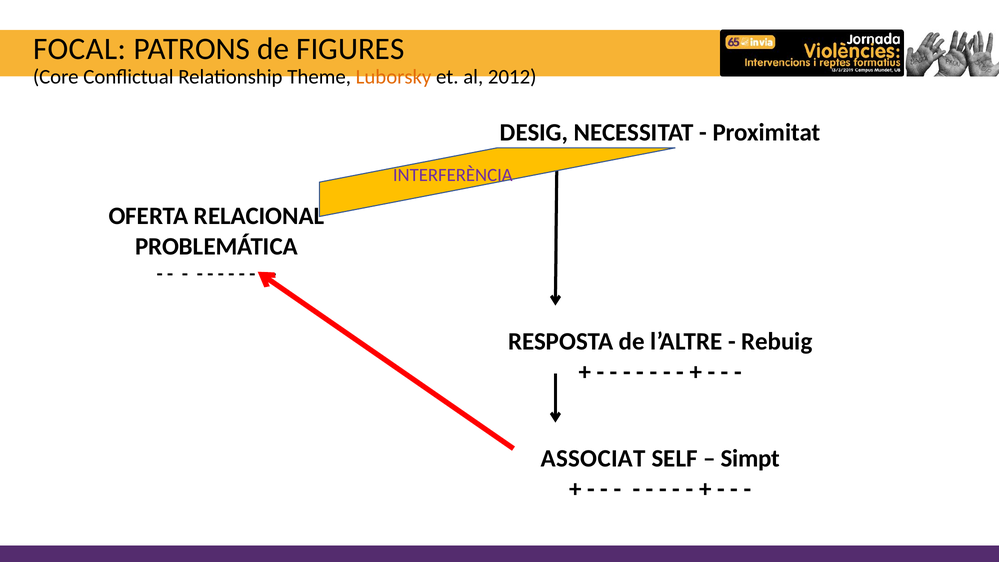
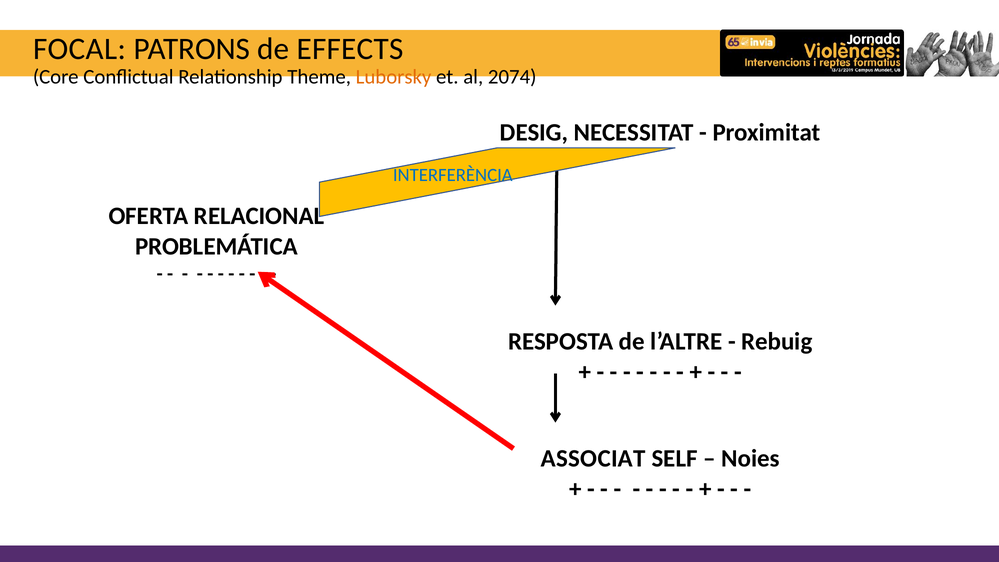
FIGURES: FIGURES -> EFFECTS (350, 49)
2012: 2012 -> 2074 (512, 77)
INTERFERÈNCIA colour: purple -> blue (453, 175)
Simpt: Simpt -> Noies (750, 459)
